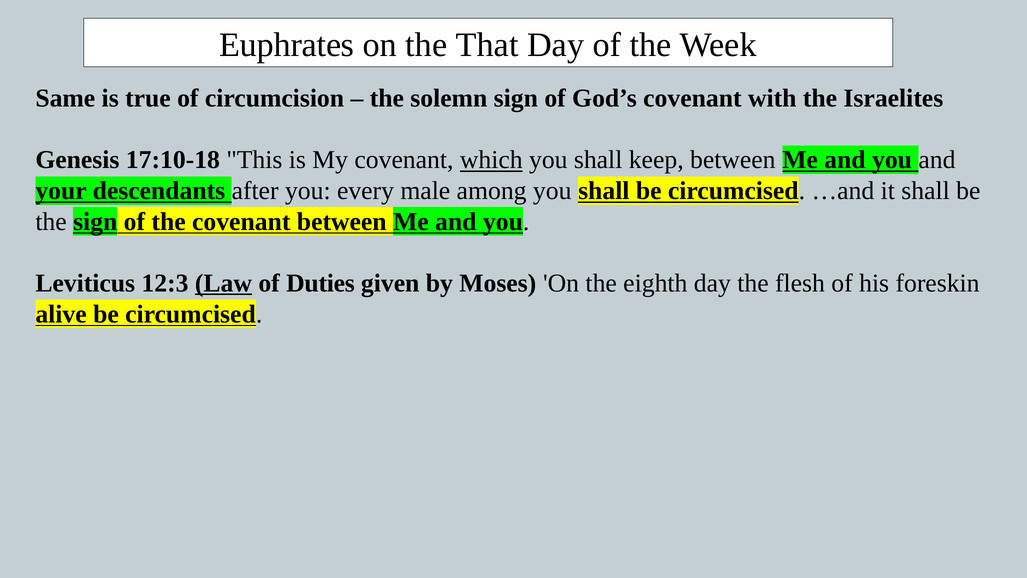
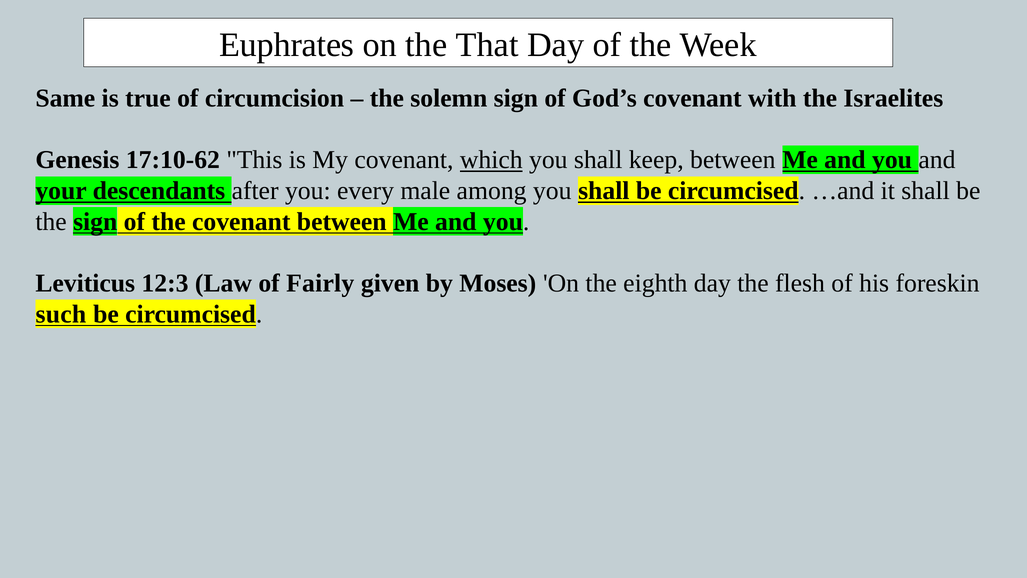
17:10-18: 17:10-18 -> 17:10-62 (173, 160)
Law underline: present -> none (223, 283)
Duties: Duties -> Fairly (320, 283)
alive: alive -> such (61, 314)
